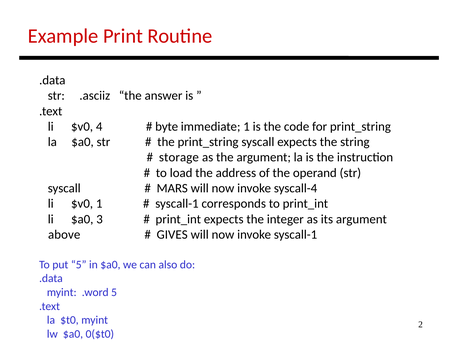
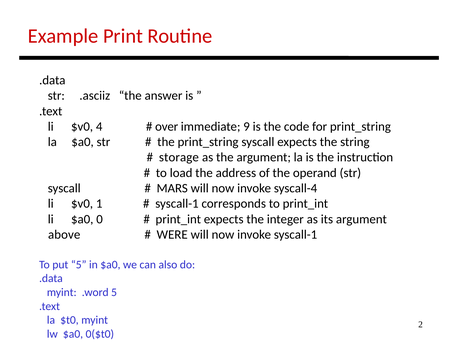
byte: byte -> over (167, 126)
immediate 1: 1 -> 9 (247, 126)
3: 3 -> 0 (100, 219)
GIVES: GIVES -> WERE (172, 234)
